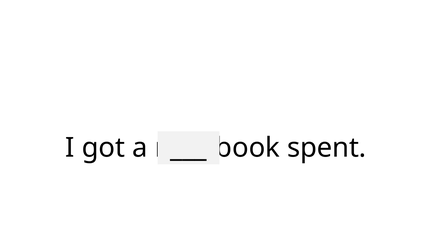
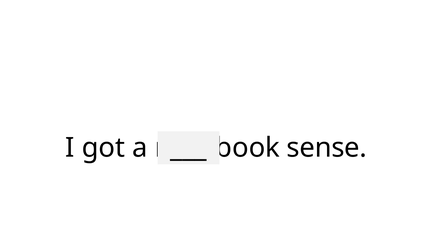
spent: spent -> sense (327, 148)
